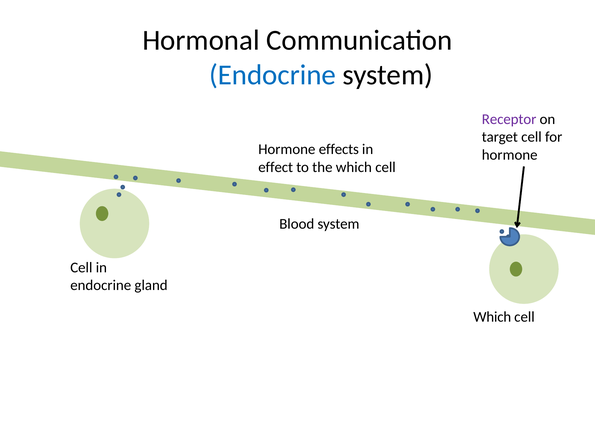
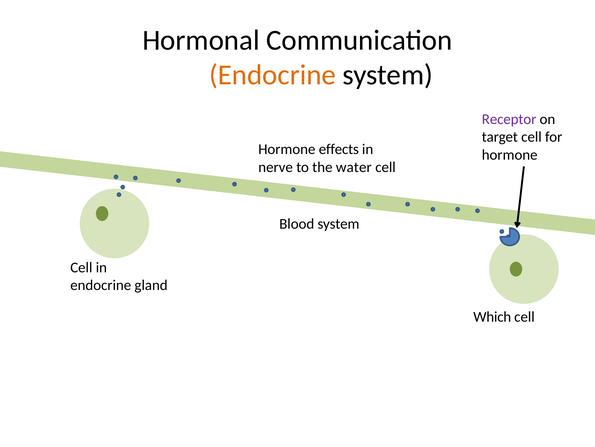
Endocrine colour: blue -> orange (273, 75)
effect: effect -> nerve (276, 167)
the which: which -> water (354, 167)
